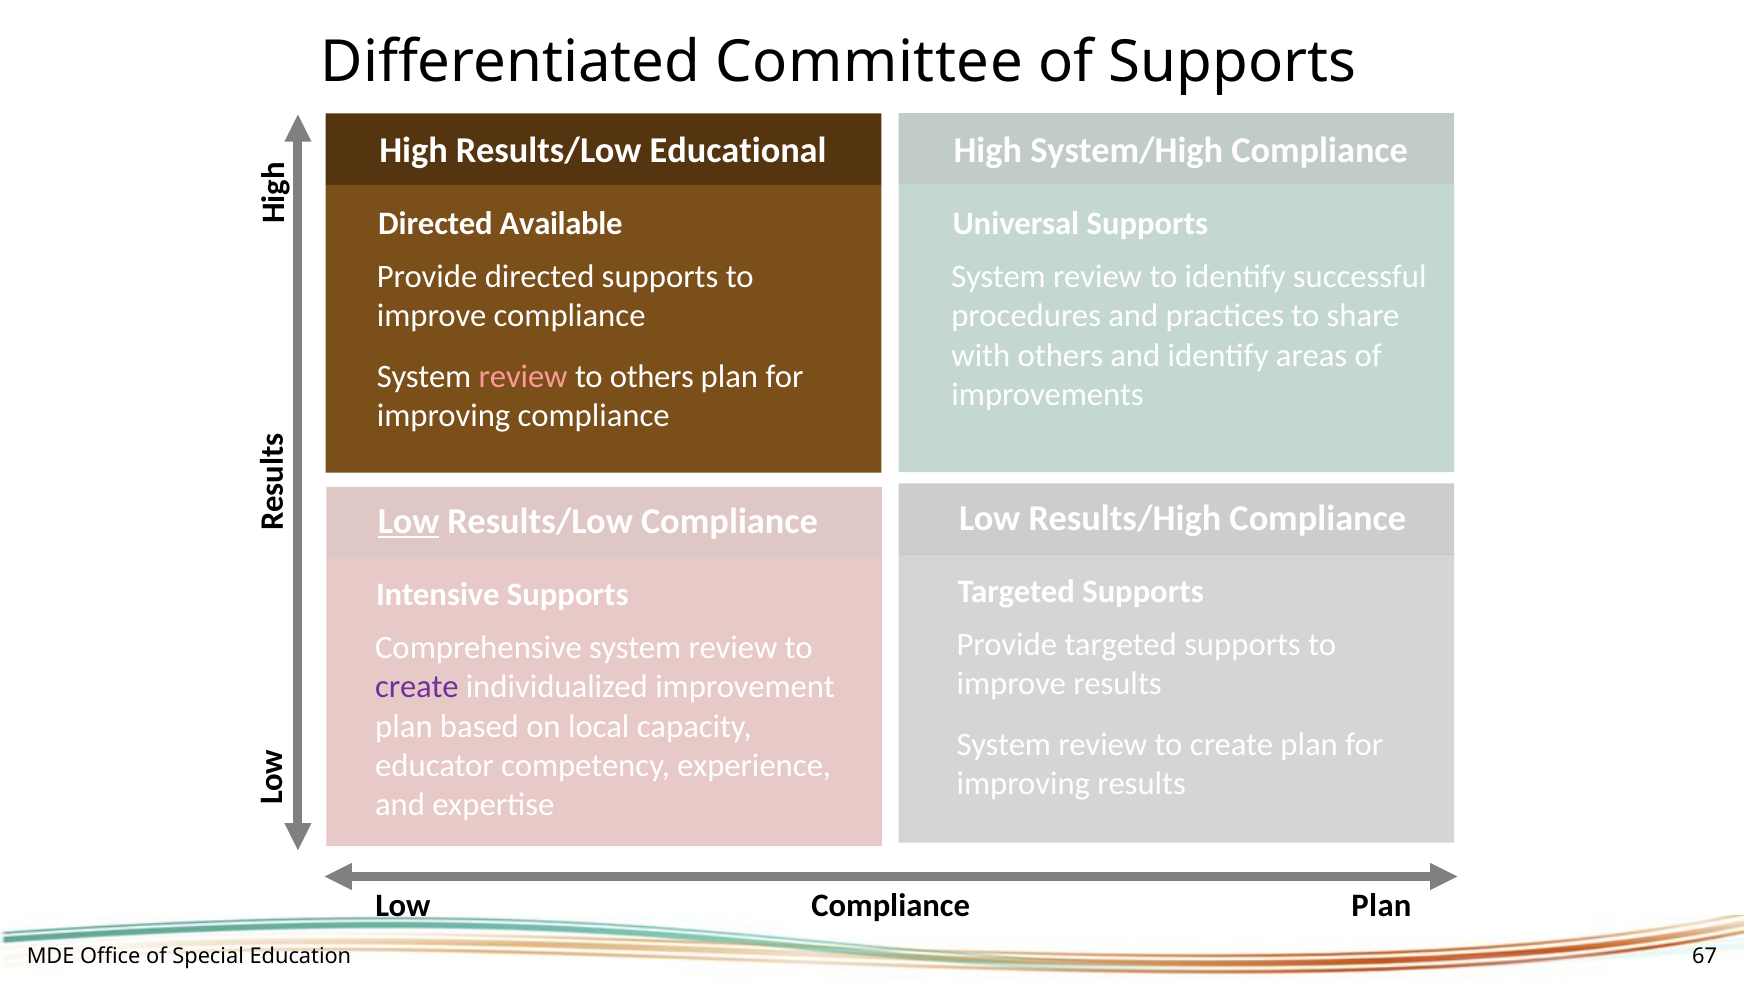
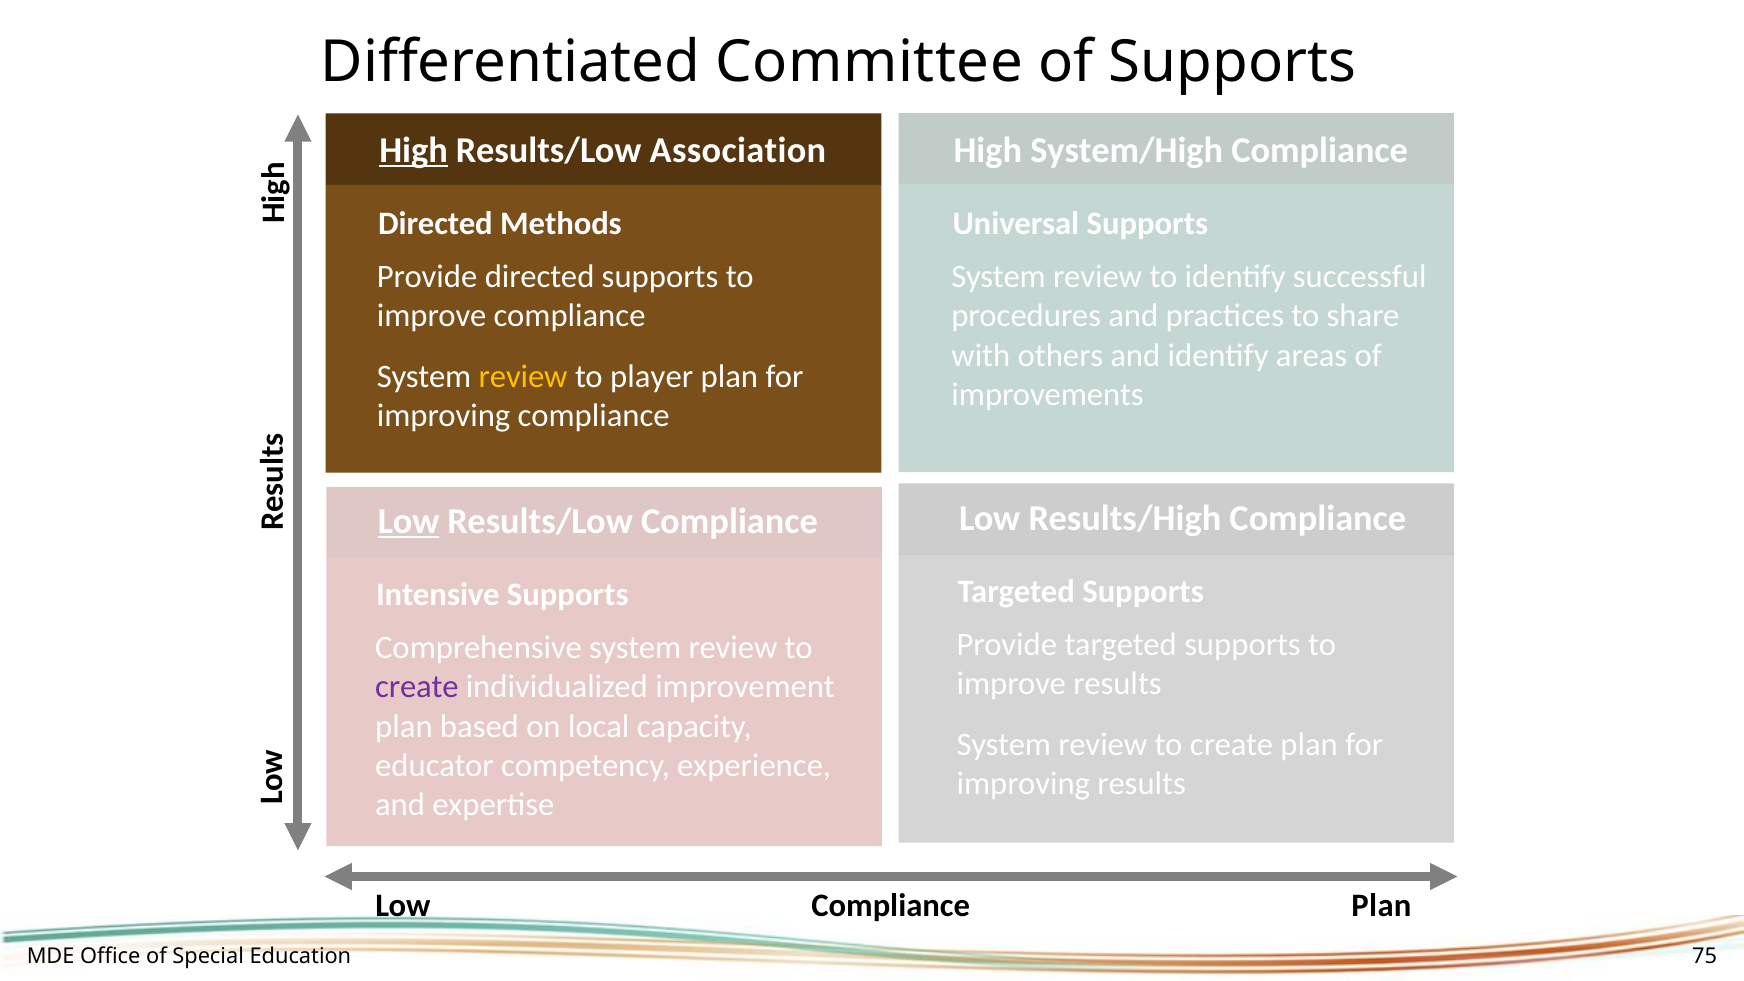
High underline: none -> present (414, 150)
Educational: Educational -> Association (738, 150)
Available: Available -> Methods (561, 224)
review colour: pink -> yellow (523, 377)
to others: others -> player (652, 377)
67: 67 -> 75 (1705, 956)
